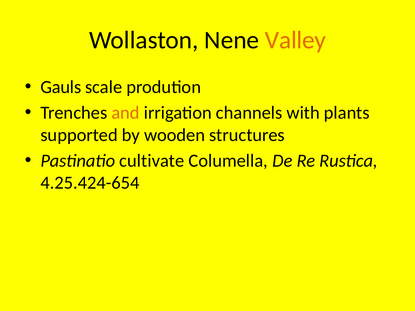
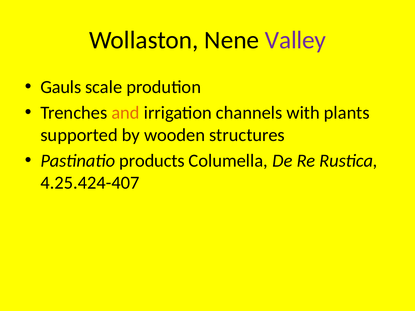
Valley colour: orange -> purple (295, 40)
cultivate: cultivate -> products (152, 161)
4.25.424-654: 4.25.424-654 -> 4.25.424-407 (90, 183)
